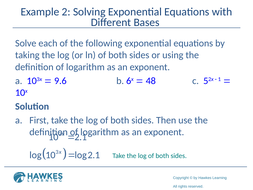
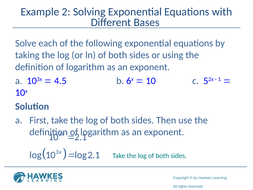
9.6: 9.6 -> 4.5 (60, 81)
48: 48 -> 10 (151, 81)
